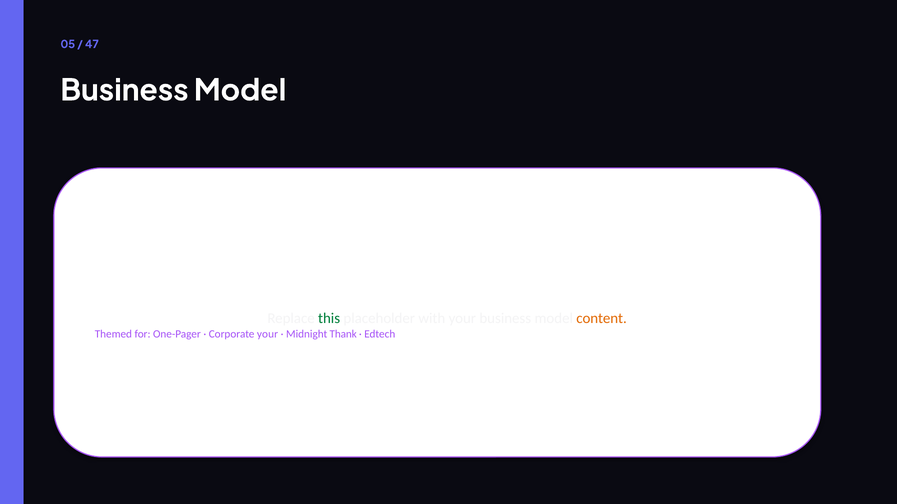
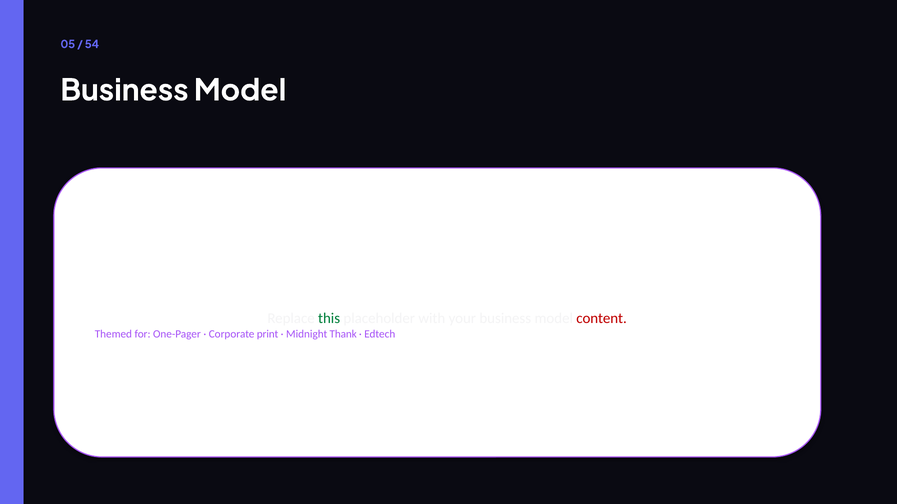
47: 47 -> 54 (92, 44)
content colour: orange -> red (602, 319)
Corporate your: your -> print (268, 334)
